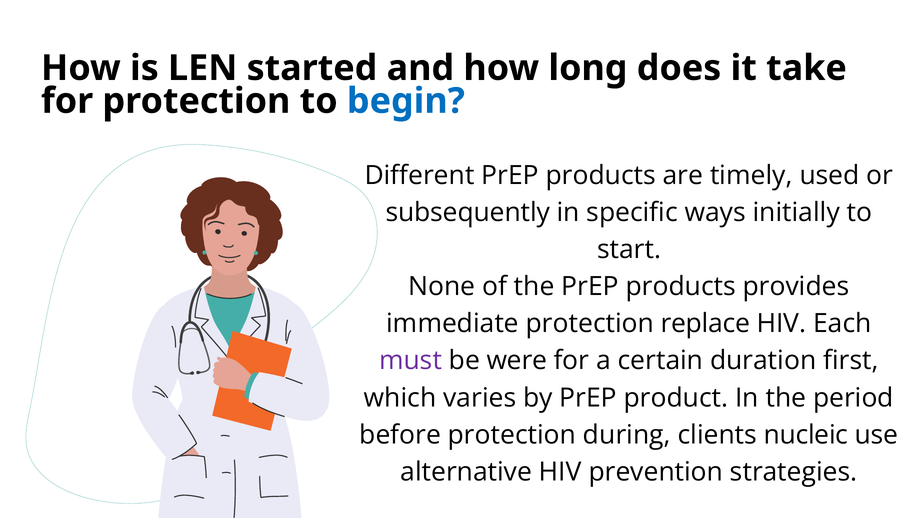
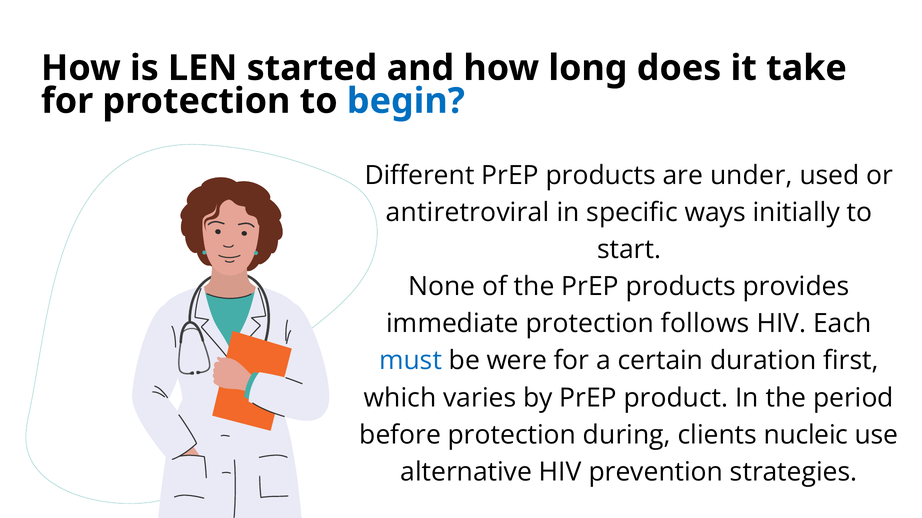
timely: timely -> under (751, 176)
subsequently: subsequently -> antiretroviral (468, 213)
replace: replace -> follows (705, 324)
must colour: purple -> blue (411, 361)
